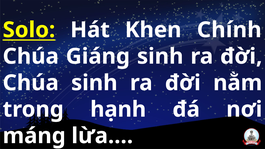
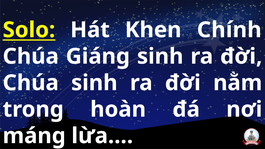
hạnh: hạnh -> hoàn (118, 109)
